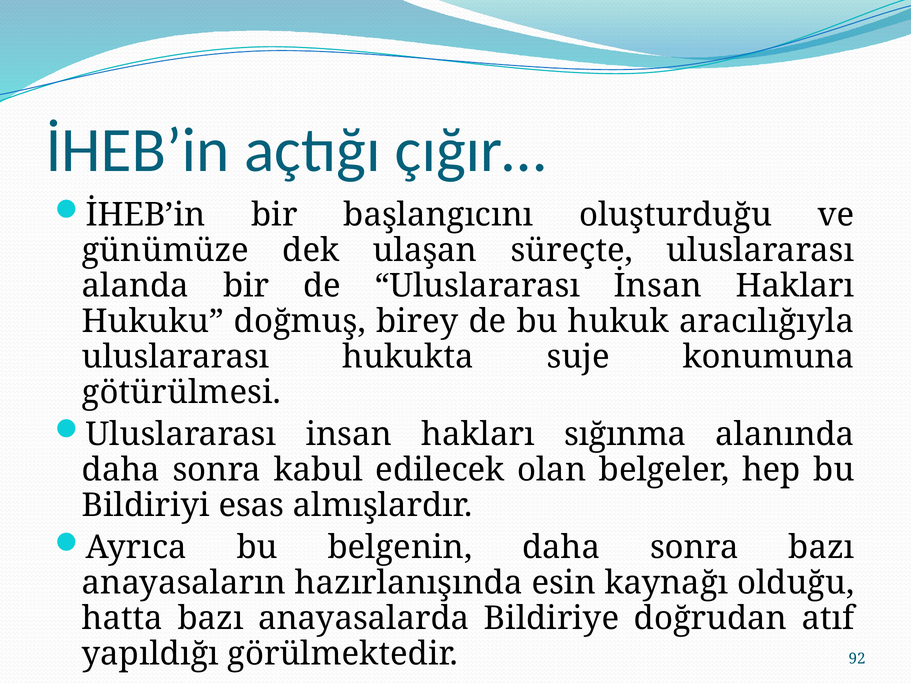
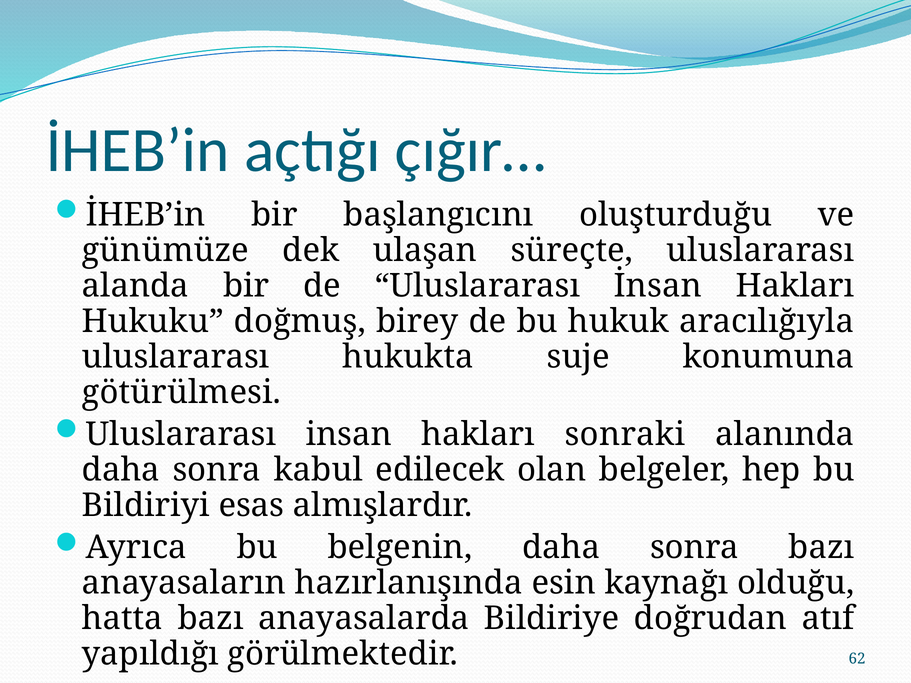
sığınma: sığınma -> sonraki (625, 434)
92: 92 -> 62 (857, 659)
